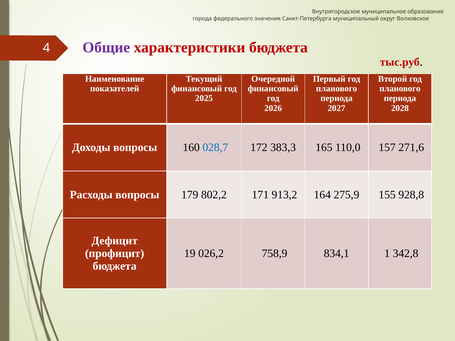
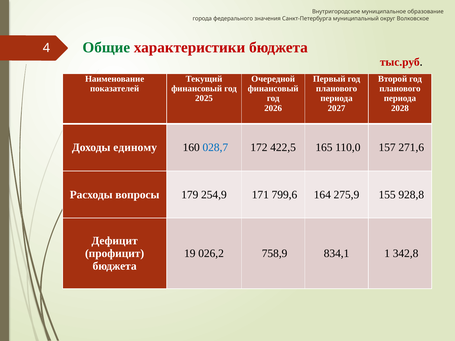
Общие colour: purple -> green (106, 48)
Доходы вопросы: вопросы -> единому (135, 148)
383,3: 383,3 -> 422,5 (283, 148)
802,2: 802,2 -> 254,9 (214, 195)
913,2: 913,2 -> 799,6 (284, 195)
